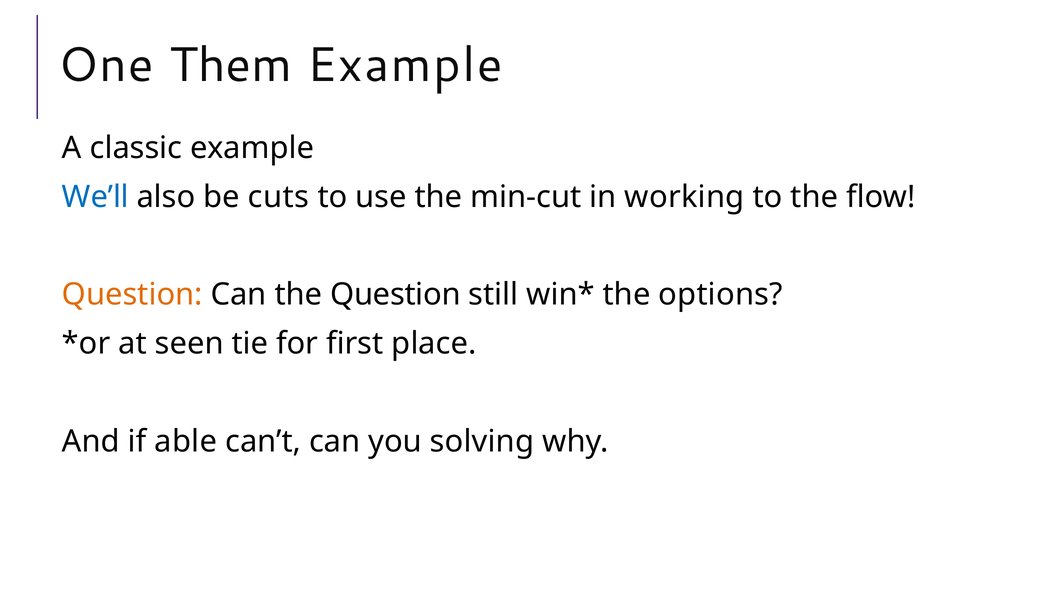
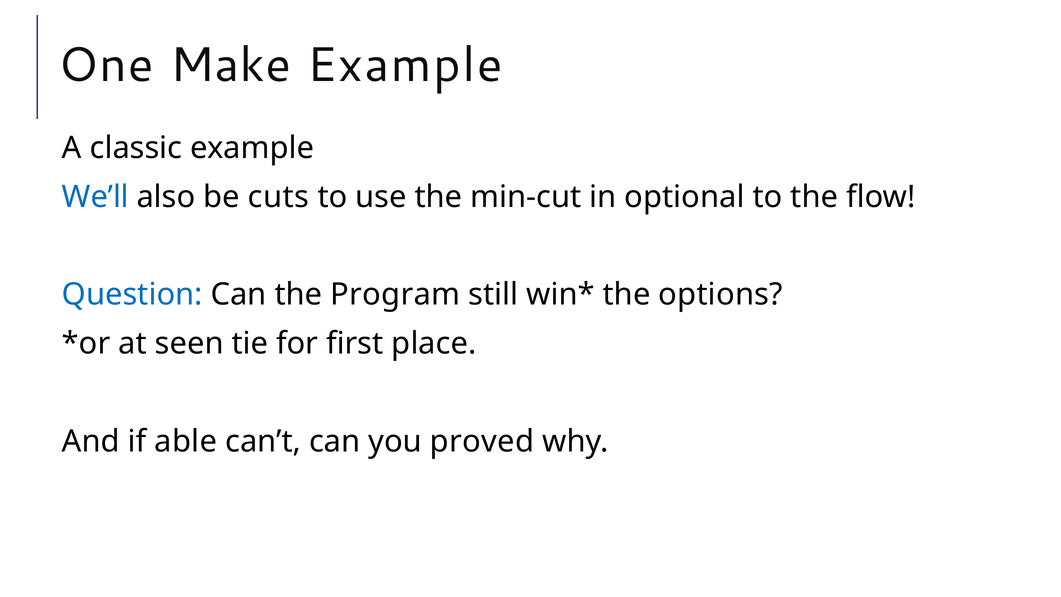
Them: Them -> Make (231, 65)
working: working -> optional (685, 197)
Question colour: orange -> blue (132, 295)
the Question: Question -> Program (395, 295)
solving: solving -> proved (482, 441)
